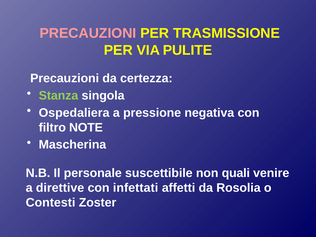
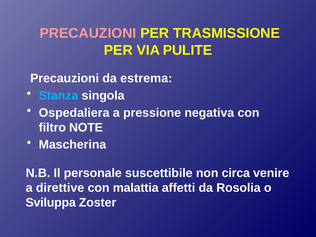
certezza: certezza -> estrema (146, 78)
Stanza colour: light green -> light blue (58, 95)
quali: quali -> circa (236, 173)
infettati: infettati -> malattia (136, 188)
Contesti: Contesti -> Sviluppa (51, 203)
